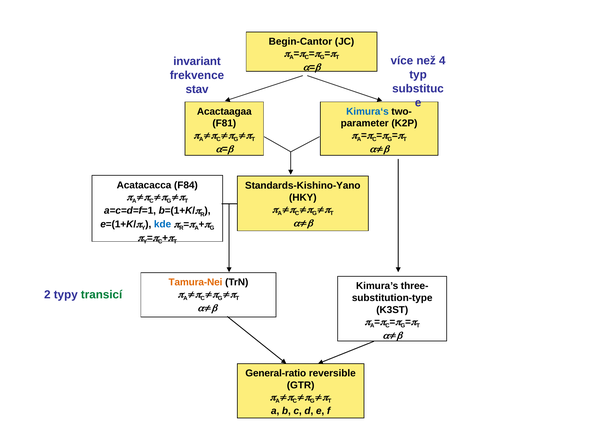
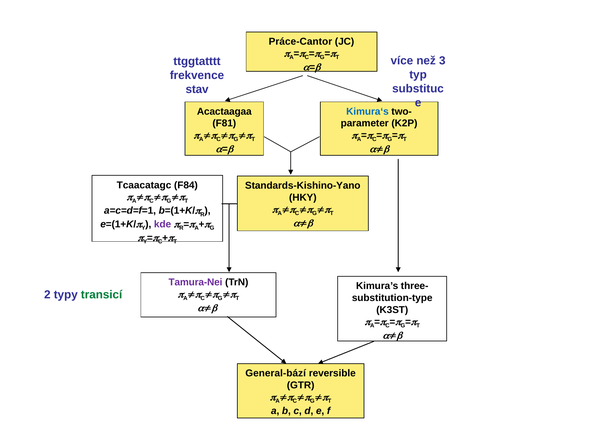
Begin-Cantor: Begin-Cantor -> Práce-Cantor (300, 42)
4: 4 -> 3 (442, 61)
invariant: invariant -> ttggtatttt (197, 61)
Acatacacca: Acatacacca -> Tcaacatagc (144, 185)
kde colour: blue -> purple (163, 224)
Tamura-Nei colour: orange -> purple (195, 282)
General-ratio: General-ratio -> General-bází (276, 373)
